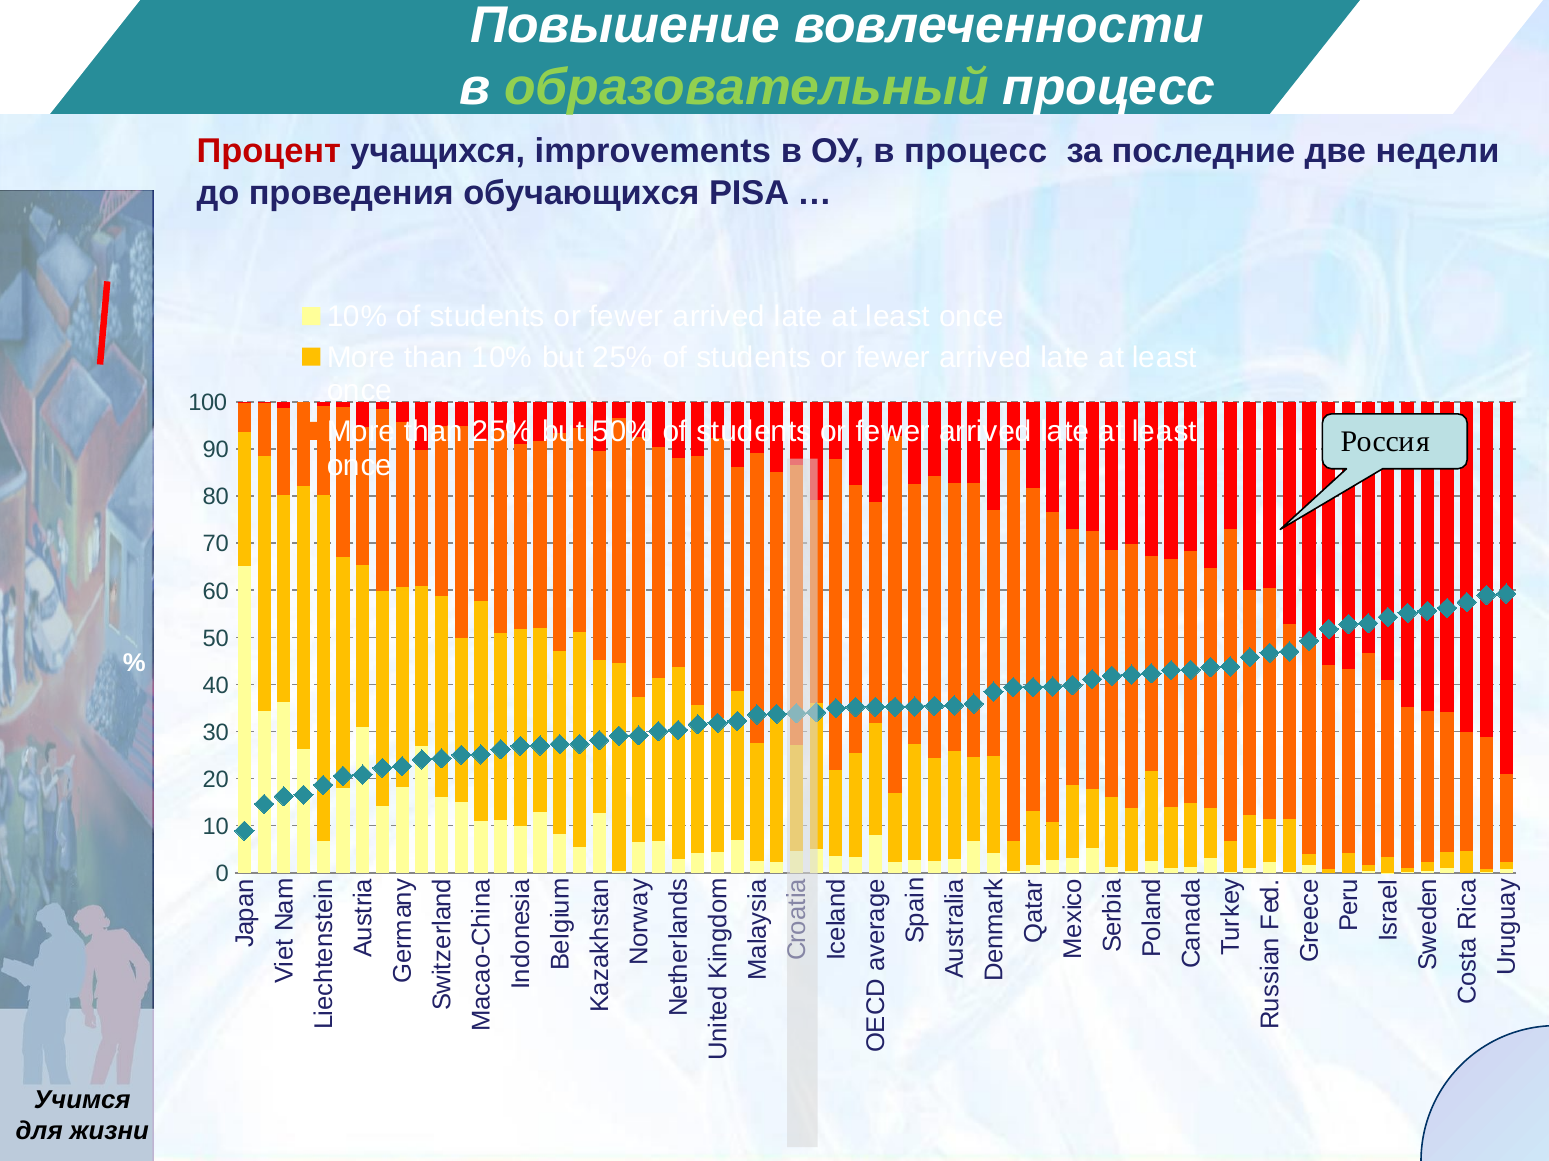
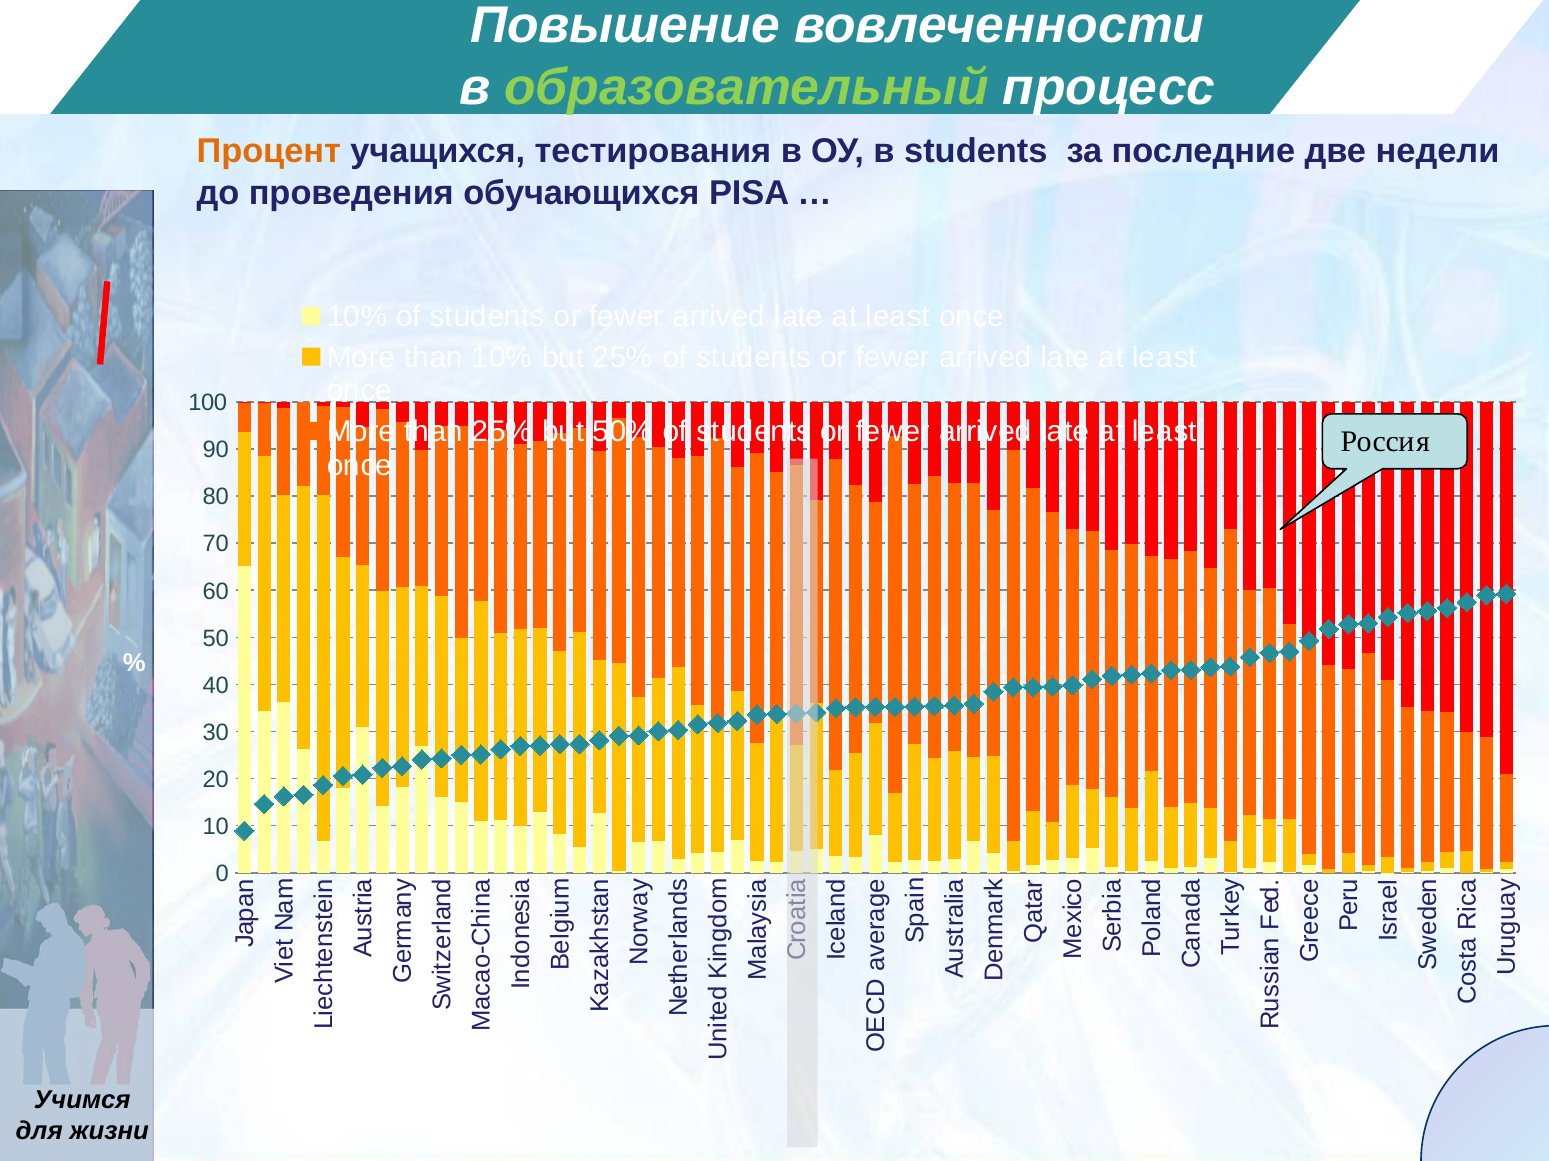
Процент colour: red -> orange (269, 152)
improvements: improvements -> тестирования (653, 152)
в процесс: процесс -> students (976, 152)
